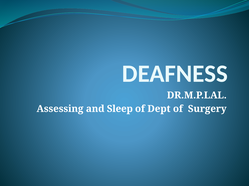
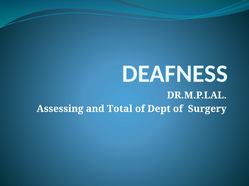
Sleep: Sleep -> Total (120, 109)
